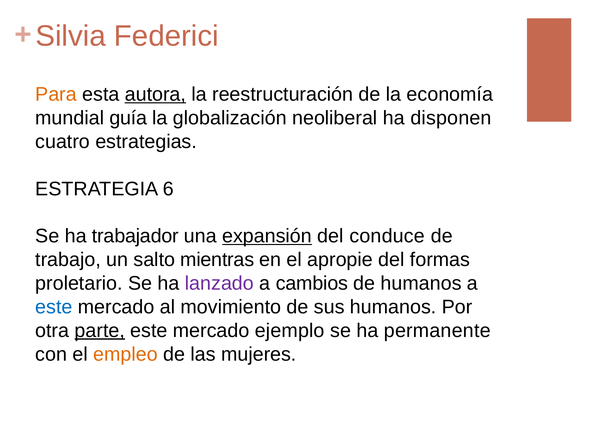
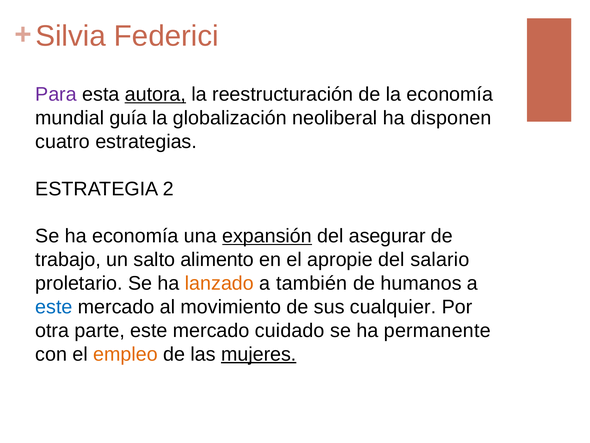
Para colour: orange -> purple (56, 94)
6: 6 -> 2 (168, 189)
ha trabajador: trabajador -> economía (135, 236)
conduce: conduce -> asegurar (387, 236)
mientras: mientras -> alimento (217, 259)
formas: formas -> salario (440, 259)
lanzado colour: purple -> orange (219, 283)
cambios: cambios -> también (312, 283)
sus humanos: humanos -> cualquier (393, 307)
parte underline: present -> none (100, 330)
ejemplo: ejemplo -> cuidado (290, 330)
mujeres underline: none -> present (259, 354)
